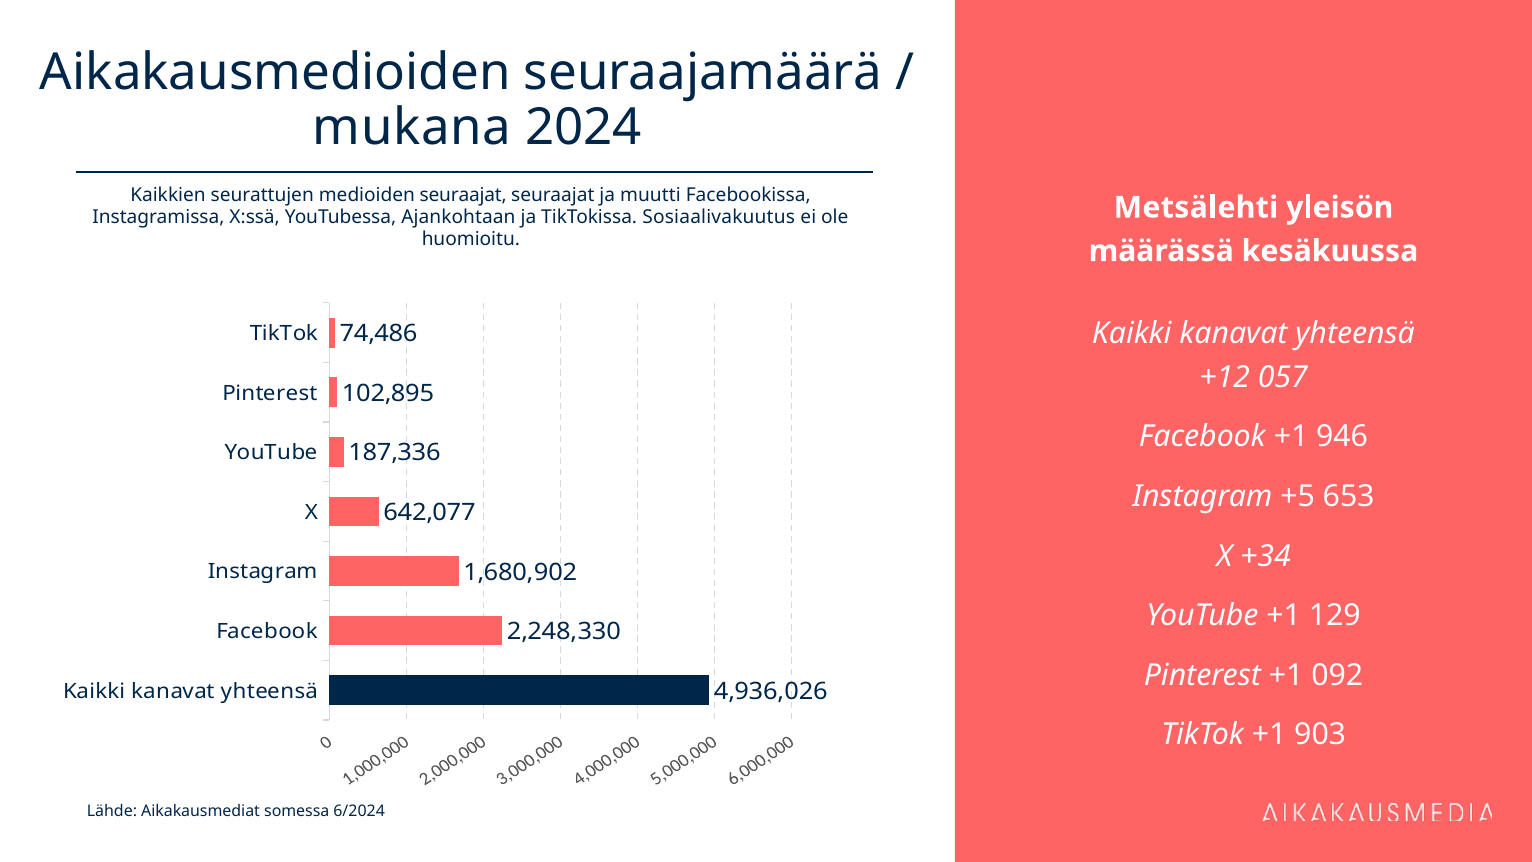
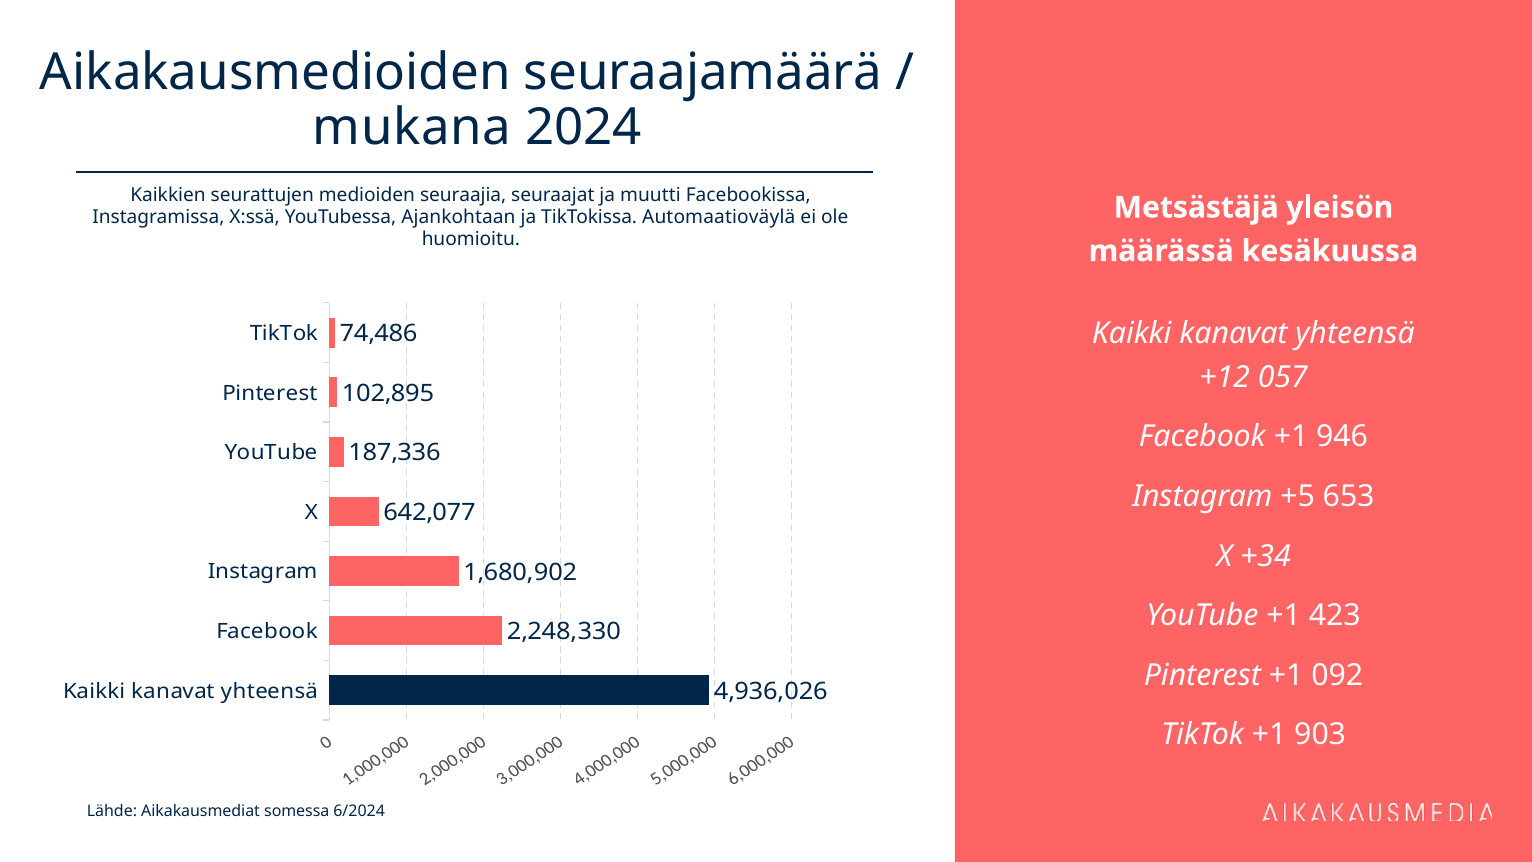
medioiden seuraajat: seuraajat -> seuraajia (463, 195)
Metsälehti: Metsälehti -> Metsästäjä (1196, 207)
Sosiaalivakuutus: Sosiaalivakuutus -> Automaatioväylä (719, 217)
129: 129 -> 423 (1335, 616)
